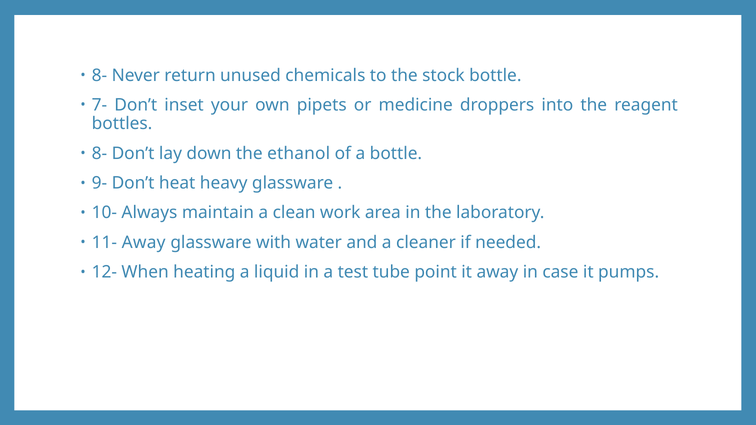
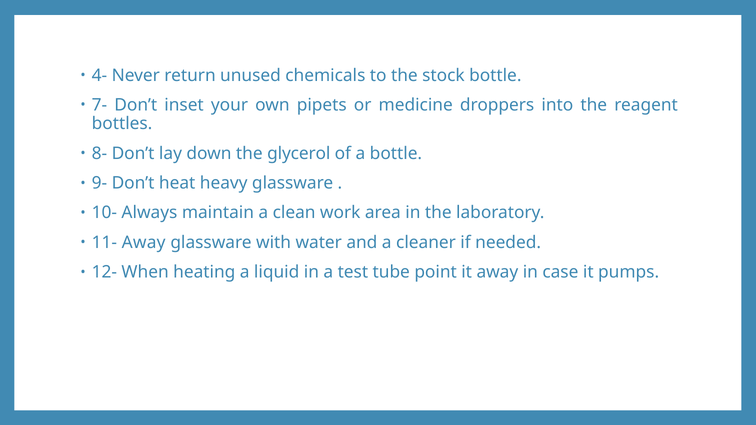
8-: 8- -> 4- (99, 75)
ethanol: ethanol -> glycerol (299, 153)
